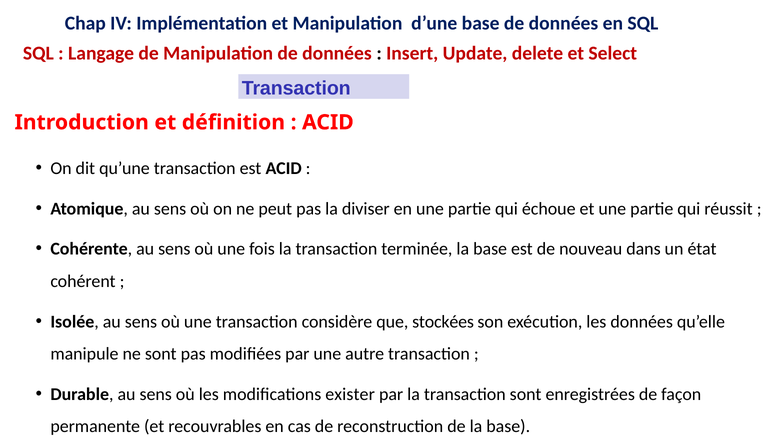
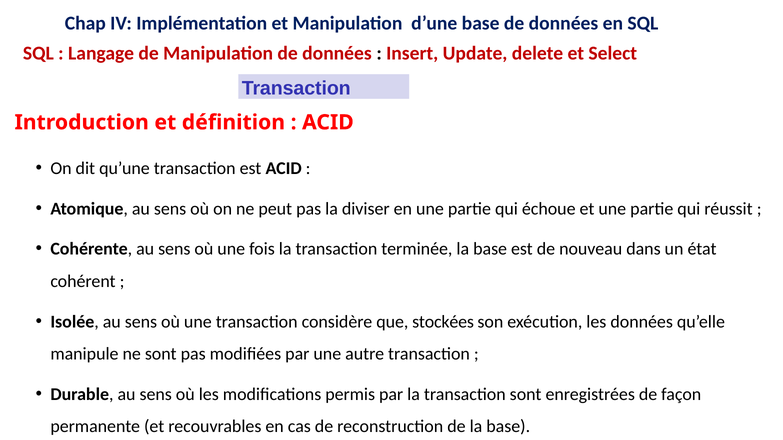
exister: exister -> permis (350, 395)
